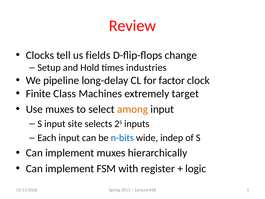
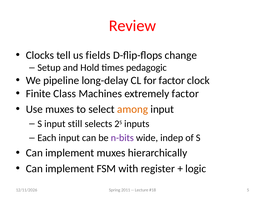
industries: industries -> pedagogic (146, 68)
extremely target: target -> factor (185, 94)
site: site -> still (75, 124)
n-bits colour: blue -> purple (122, 138)
